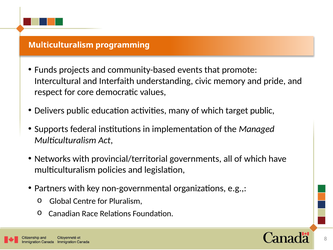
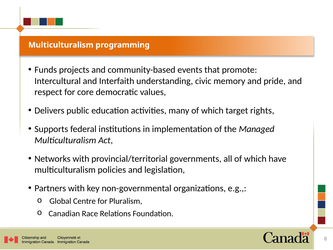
target public: public -> rights (262, 110)
